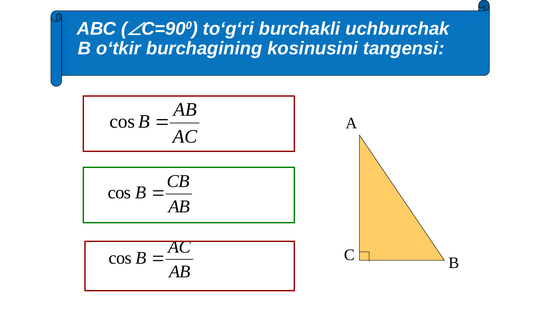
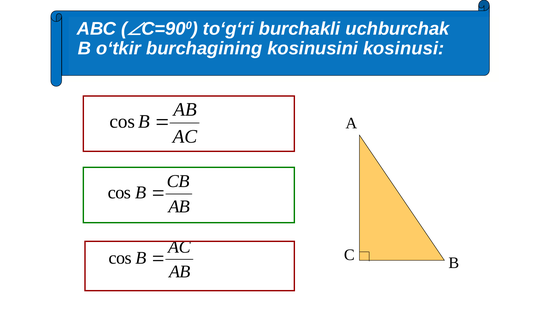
tangensi: tangensi -> kosinusi (404, 48)
